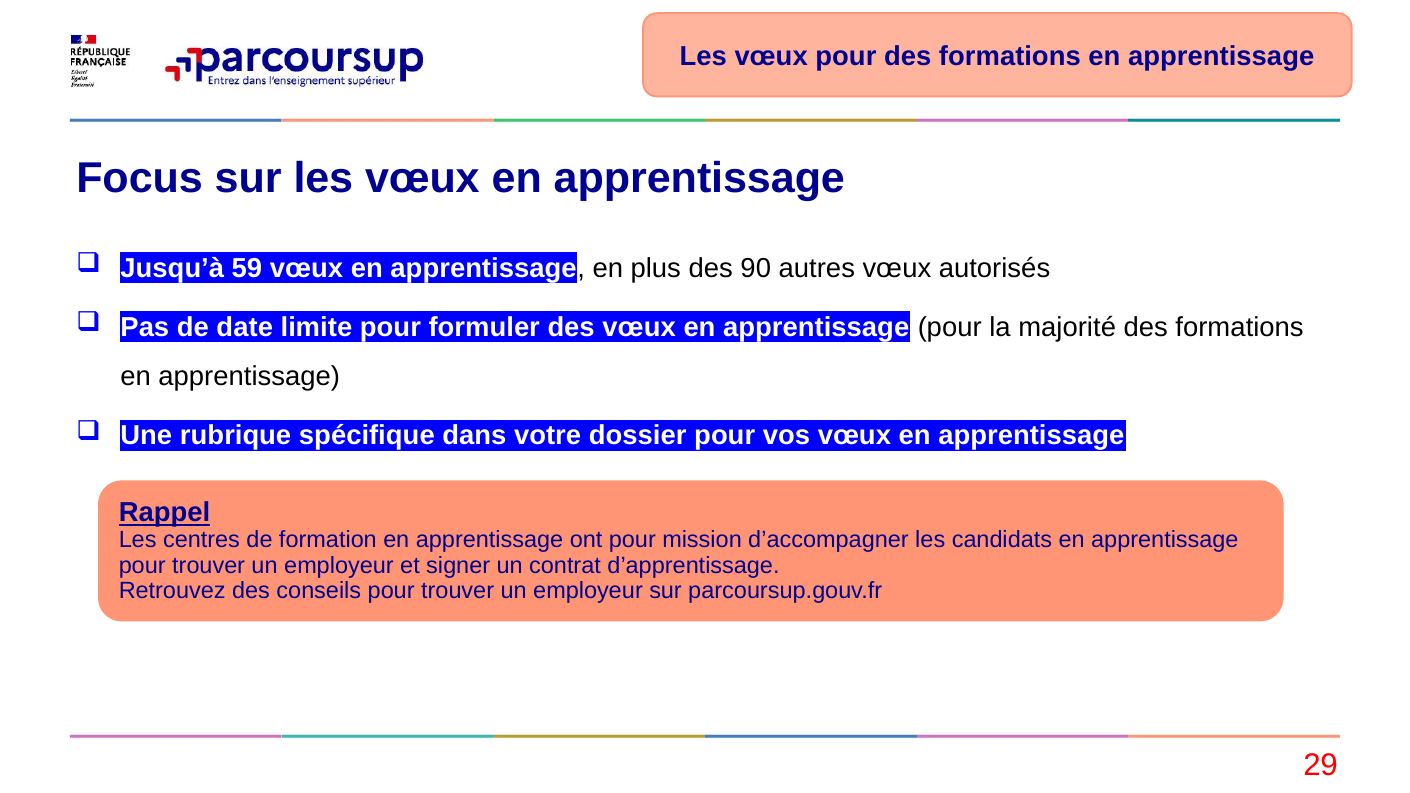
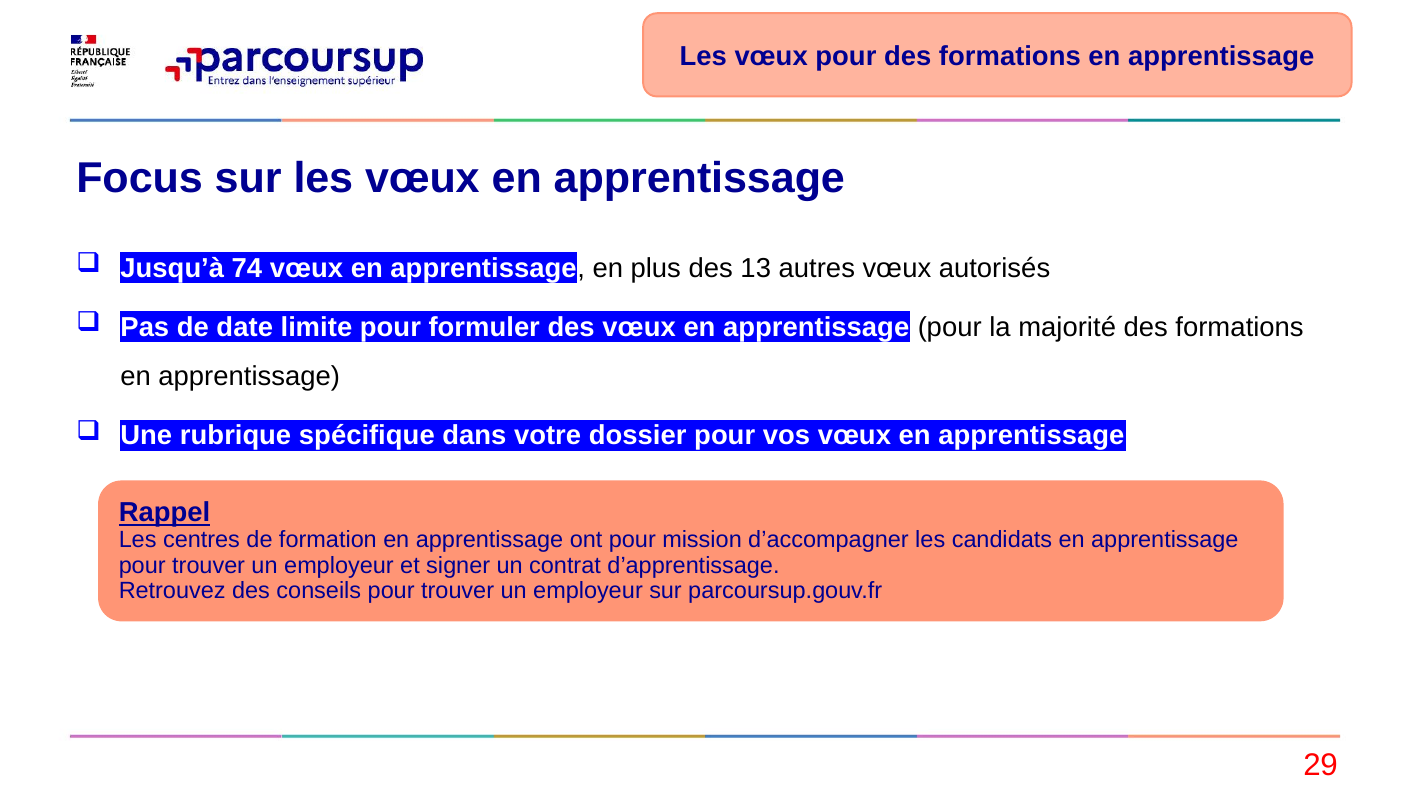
59: 59 -> 74 (247, 268)
90: 90 -> 13 (756, 268)
